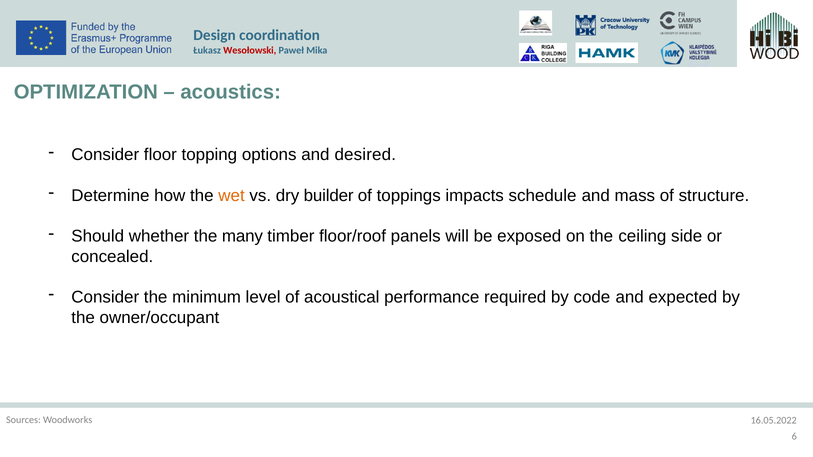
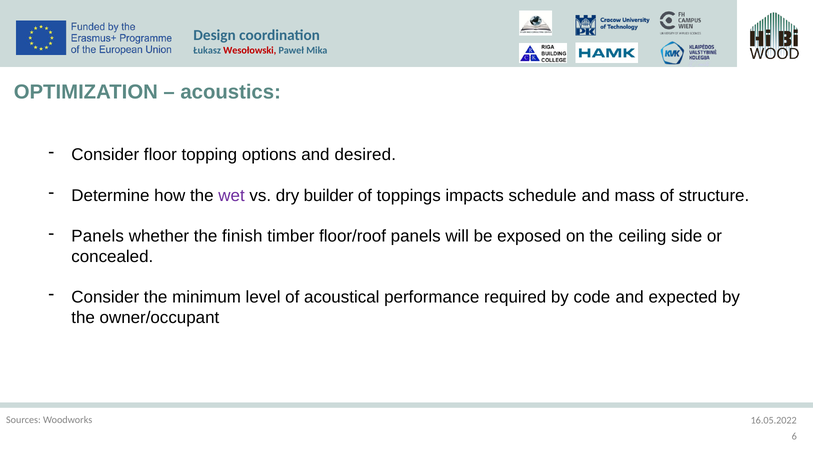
wet colour: orange -> purple (232, 196)
Should: Should -> Panels (98, 236)
many: many -> finish (242, 236)
